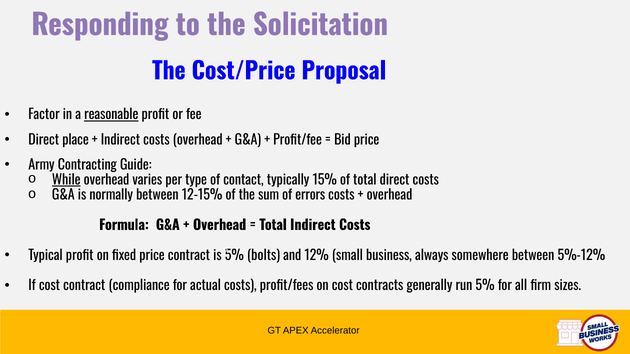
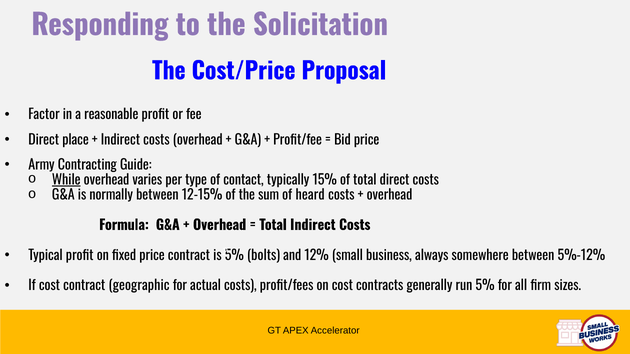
reasonable underline: present -> none (111, 115)
errors: errors -> heard (310, 195)
compliance: compliance -> geographic (139, 286)
